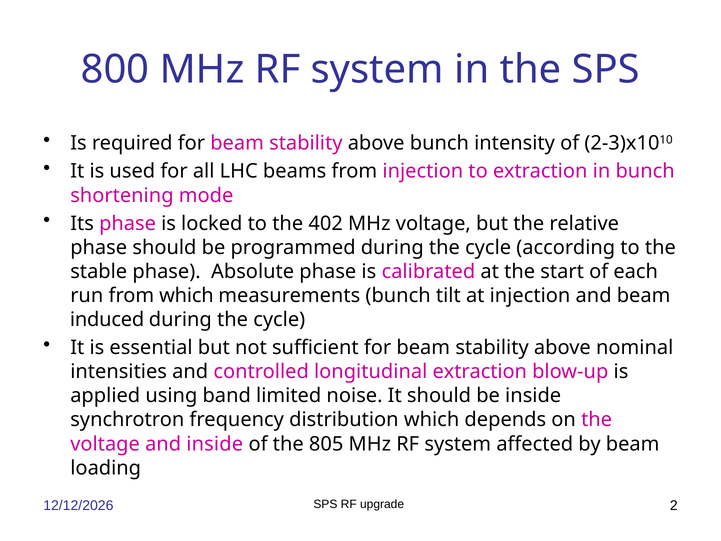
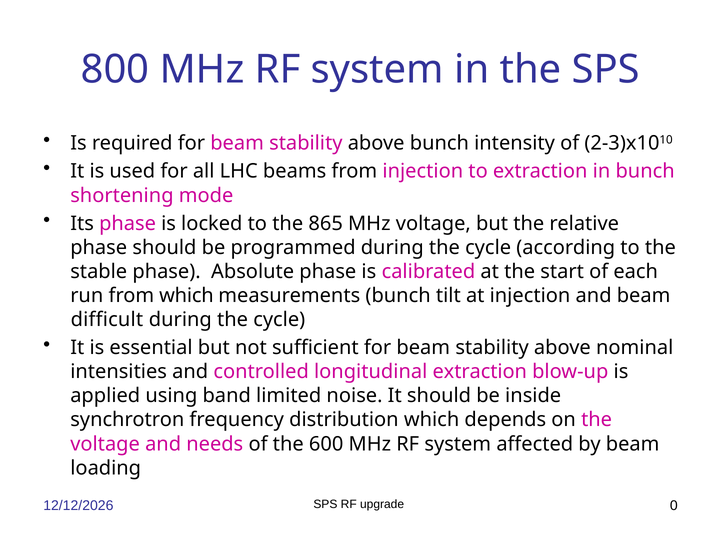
402: 402 -> 865 (326, 223)
induced: induced -> difficult (107, 320)
and inside: inside -> needs (215, 444)
805: 805 -> 600 (326, 444)
2: 2 -> 0 (674, 505)
